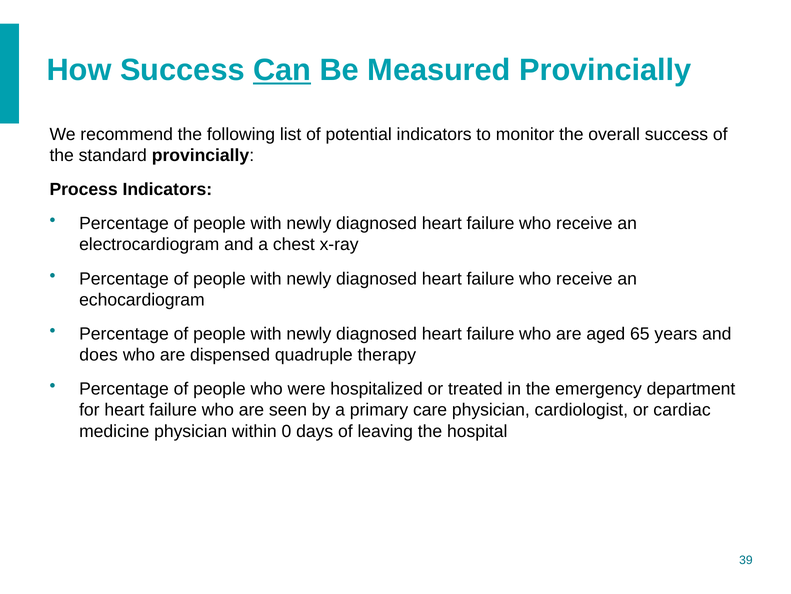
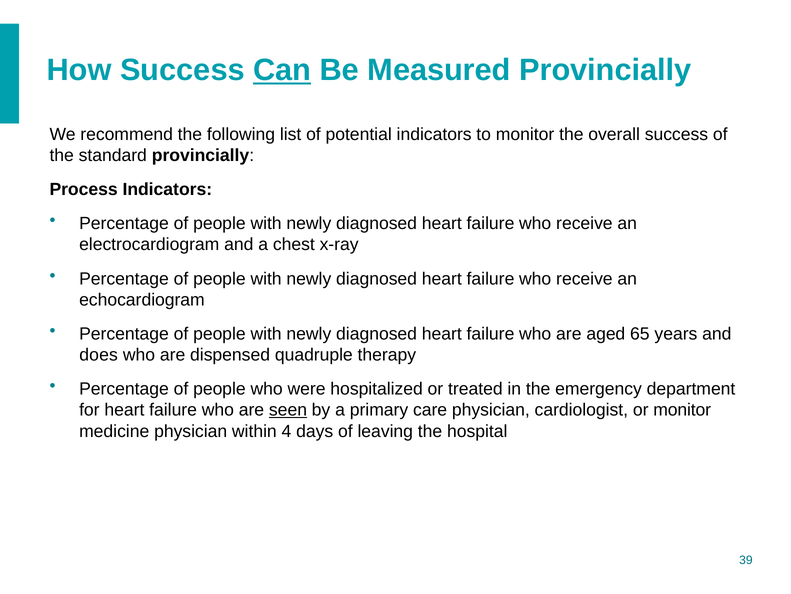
seen underline: none -> present (288, 410)
or cardiac: cardiac -> monitor (682, 410)
0: 0 -> 4 (286, 431)
